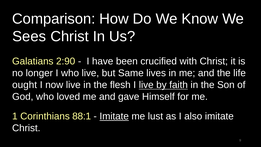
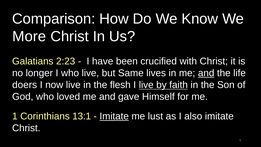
Sees: Sees -> More (29, 36)
2:90: 2:90 -> 2:23 (66, 61)
and underline: none -> present (206, 73)
ought: ought -> doers (25, 85)
88:1: 88:1 -> 13:1 (82, 116)
